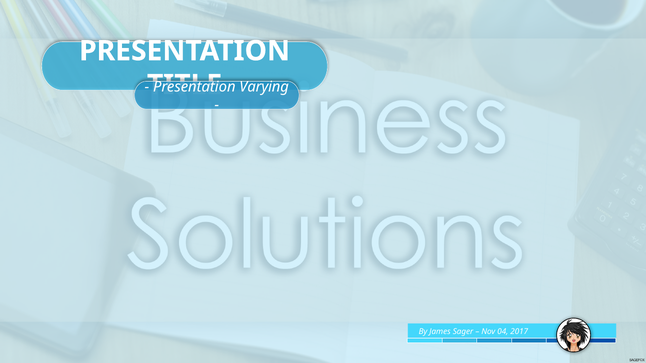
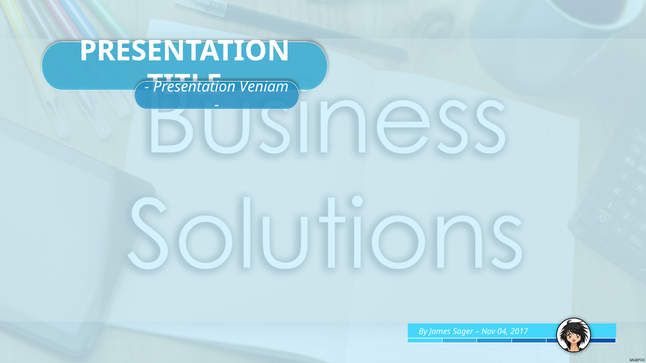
Varying: Varying -> Veniam (264, 87)
